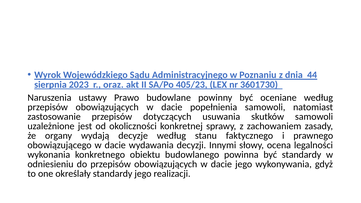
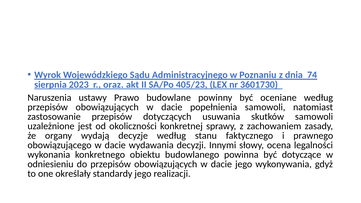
44: 44 -> 74 (312, 75)
być standardy: standardy -> dotyczące (302, 155)
